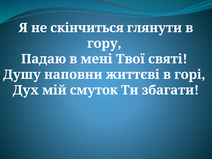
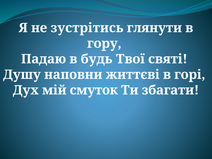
скінчиться: скінчиться -> зустрітись (87, 28)
мені: мені -> будь (97, 59)
